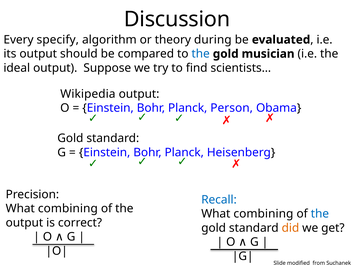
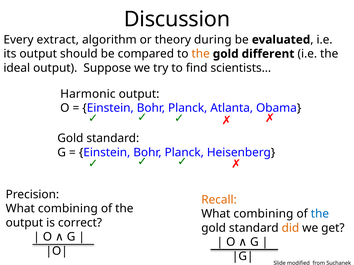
specify: specify -> extract (58, 40)
the colour: blue -> orange (201, 54)
musician: musician -> different (268, 54)
Wikipedia: Wikipedia -> Harmonic (88, 94)
Person: Person -> Atlanta (232, 108)
Recall colour: blue -> orange (219, 200)
